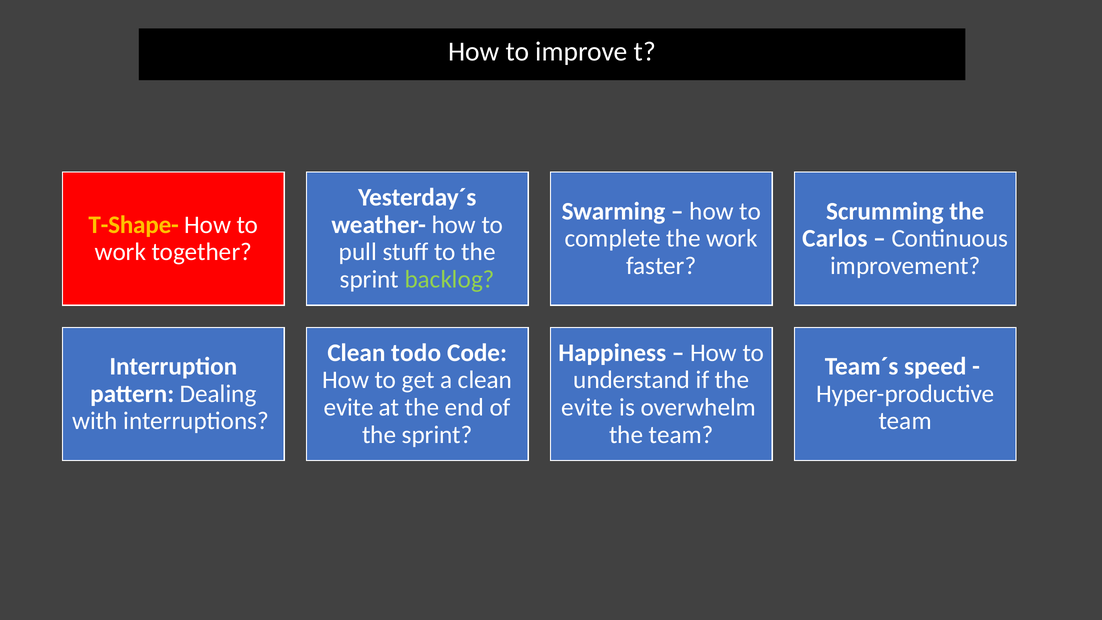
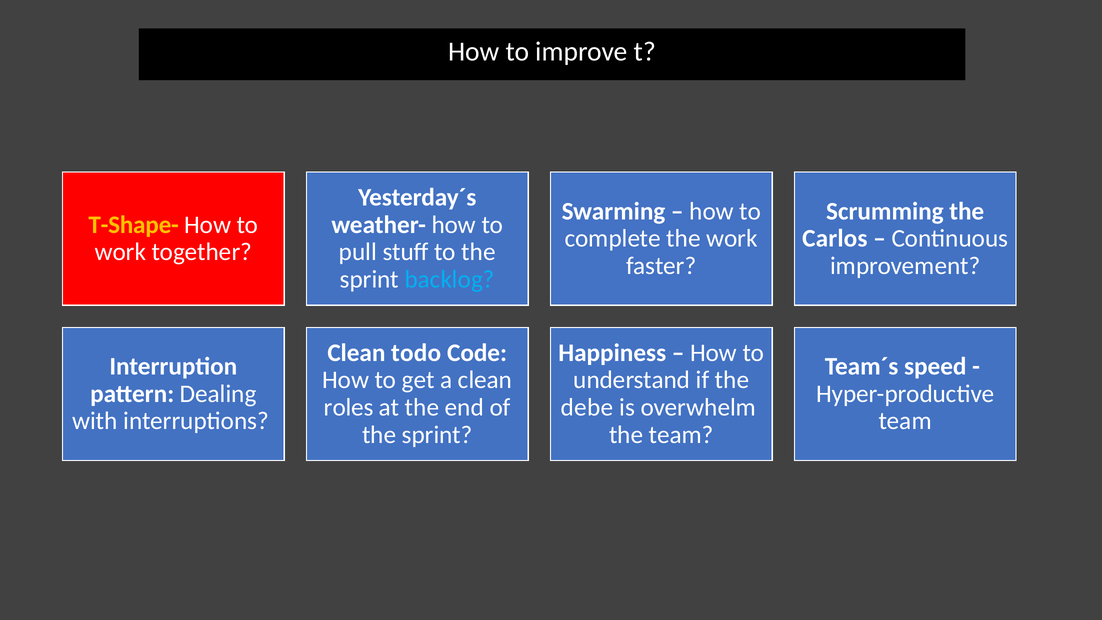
backlog colour: light green -> light blue (450, 279)
evite: evite -> roles (349, 407)
evite: evite -> debe (587, 407)
